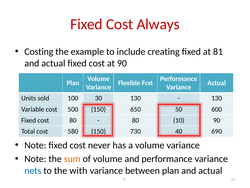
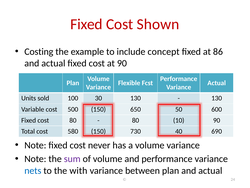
Always: Always -> Shown (158, 24)
creating: creating -> concept (164, 52)
81: 81 -> 86 (218, 52)
sum colour: orange -> purple (72, 159)
